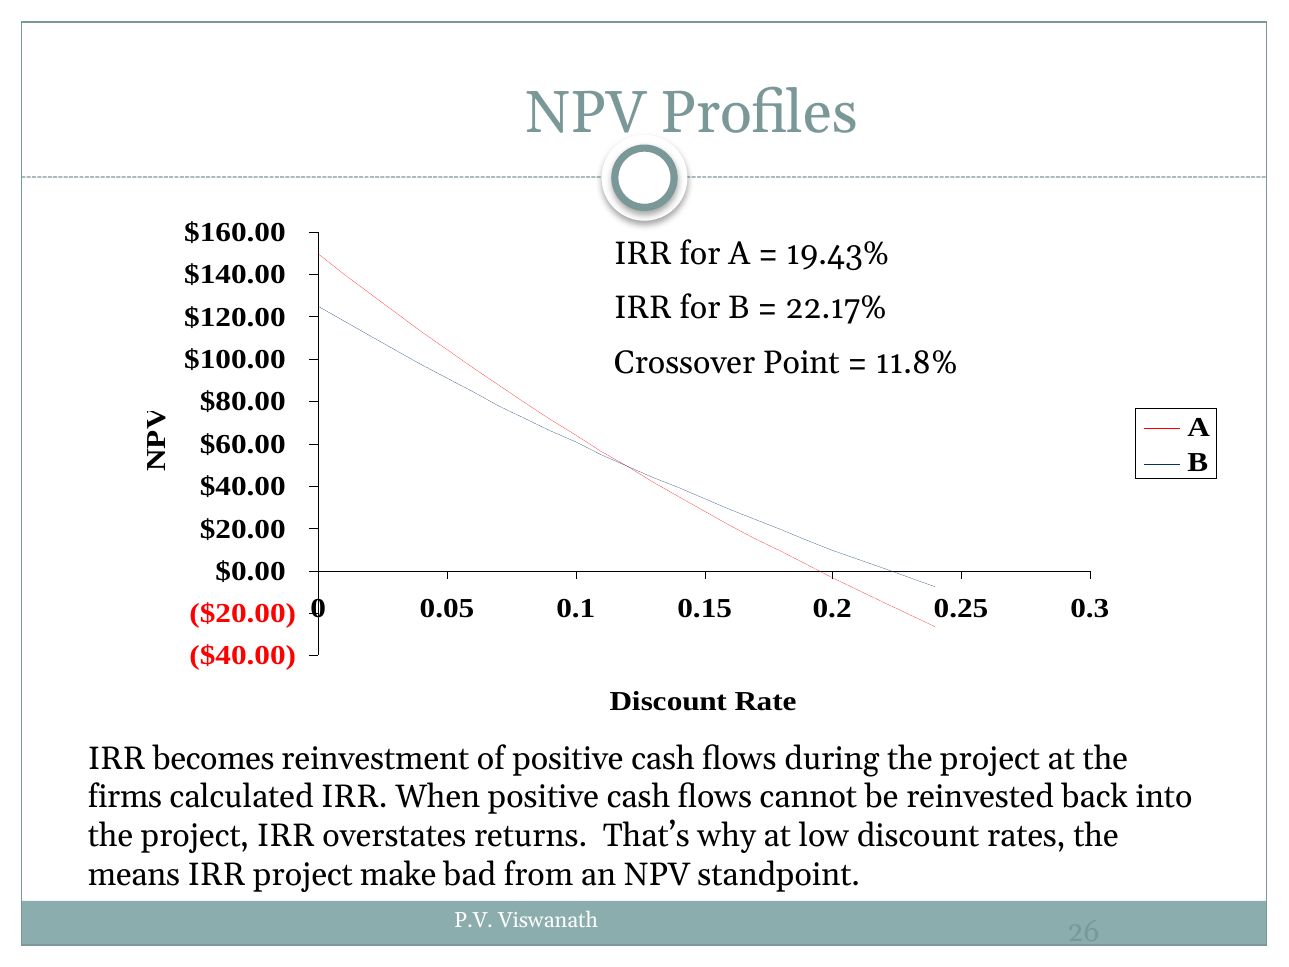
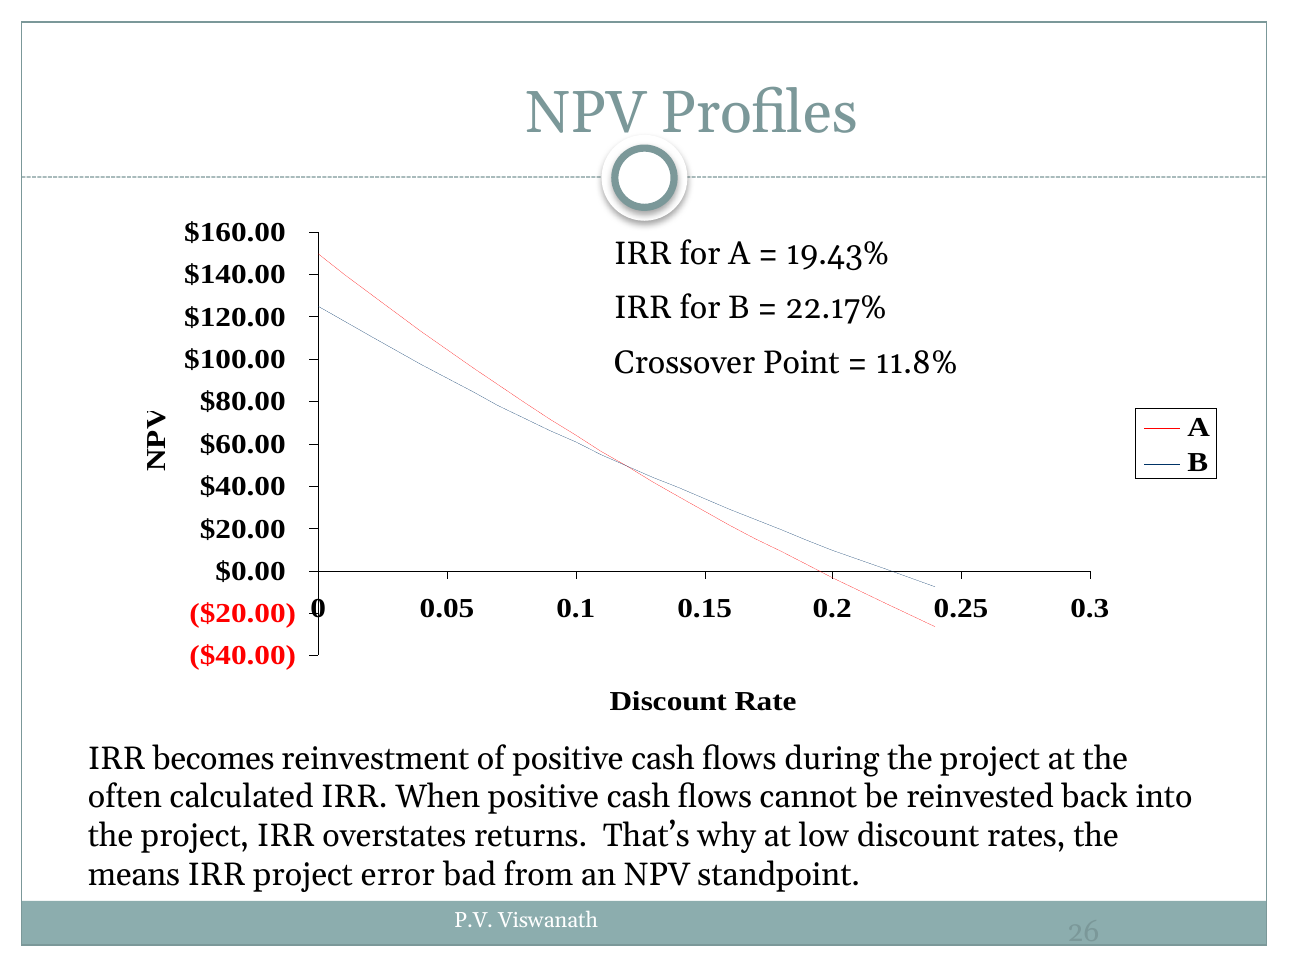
firms: firms -> often (125, 797)
make: make -> error (398, 874)
